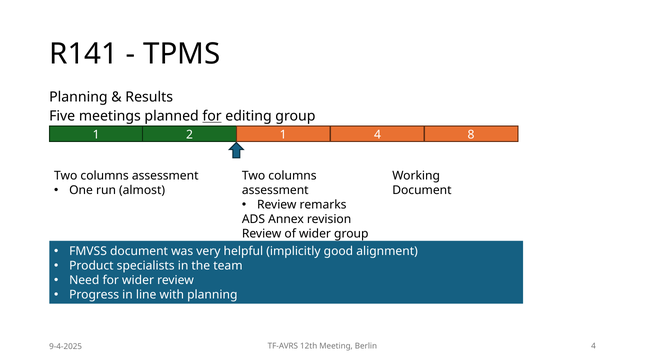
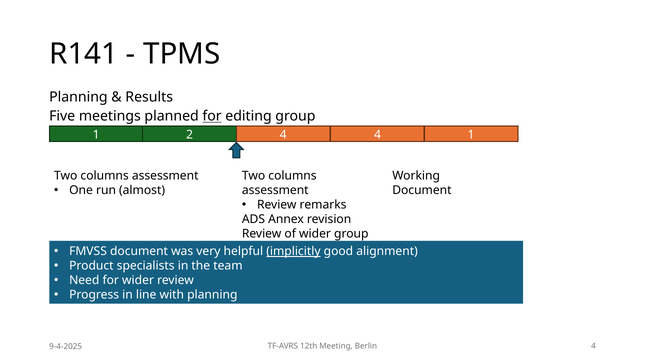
2 1: 1 -> 4 (283, 134)
4 8: 8 -> 1 (471, 134)
implicitly underline: none -> present (293, 251)
